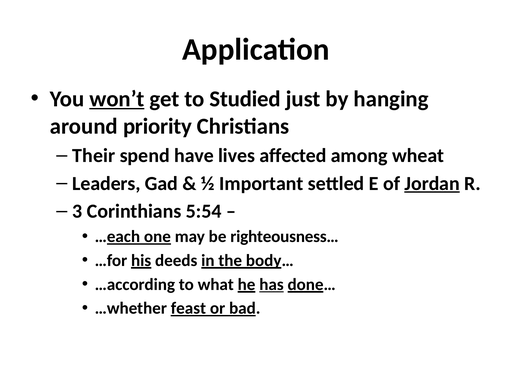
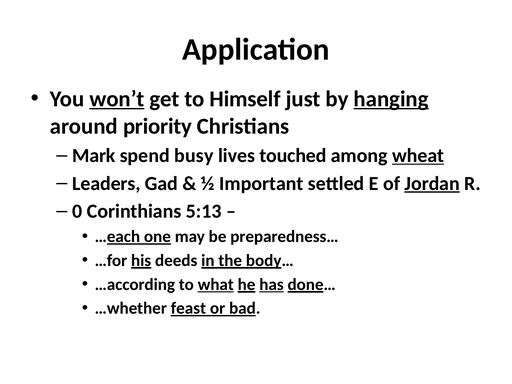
Studied: Studied -> Himself (245, 99)
hanging underline: none -> present (391, 99)
Their: Their -> Mark (94, 156)
have: have -> busy (194, 156)
affected: affected -> touched (293, 156)
wheat underline: none -> present (418, 156)
3: 3 -> 0 (77, 211)
5:54: 5:54 -> 5:13 (204, 211)
righteousness…: righteousness… -> preparedness… (284, 237)
what underline: none -> present (216, 284)
